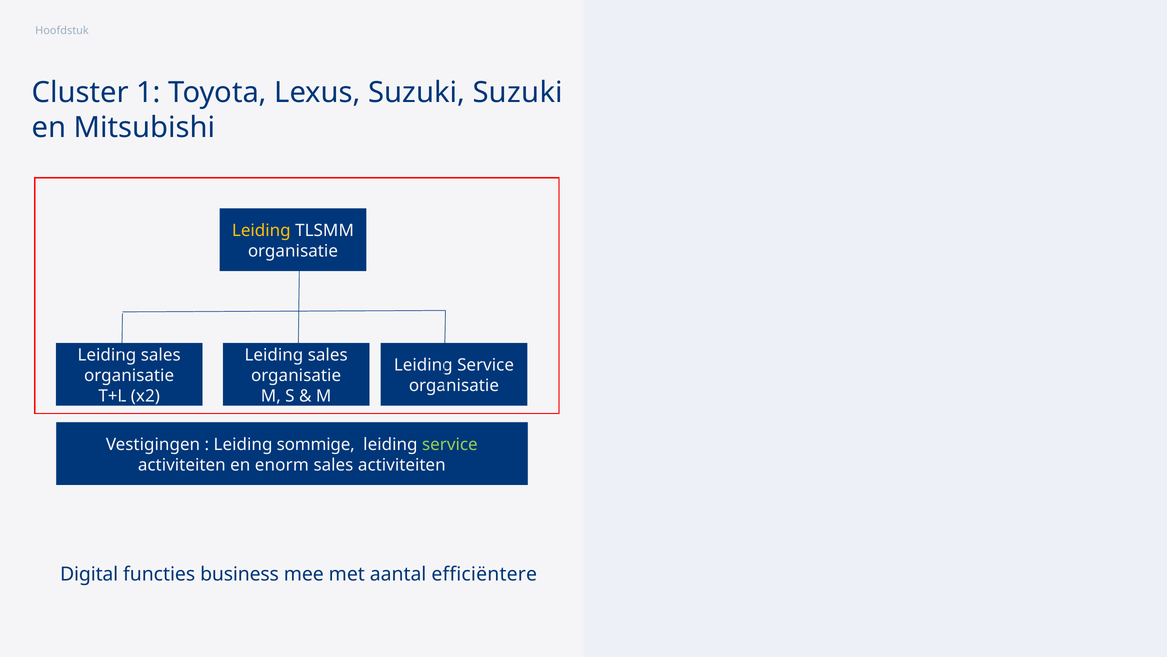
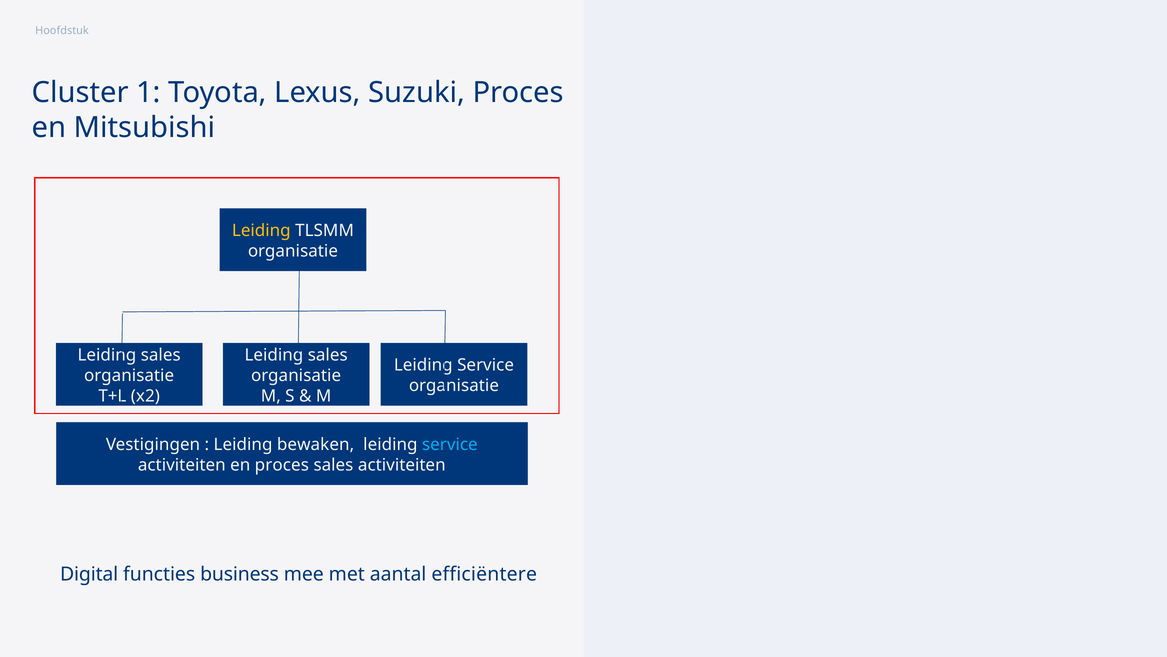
Suzuki Suzuki: Suzuki -> Proces (518, 92)
sommige: sommige -> bewaken (316, 444)
service colour: light green -> light blue (450, 444)
en enorm: enorm -> proces (282, 465)
